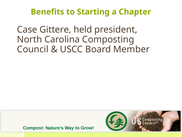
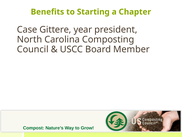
held: held -> year (83, 30)
